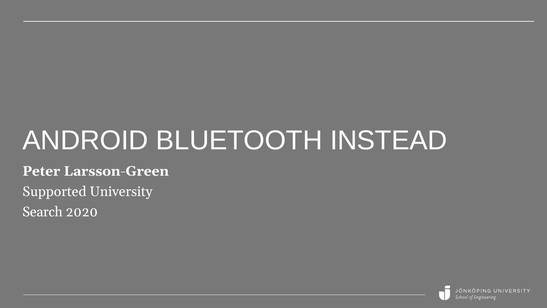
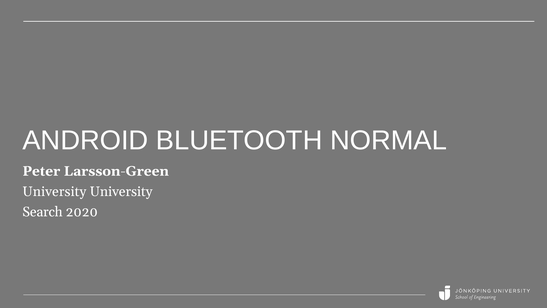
INSTEAD: INSTEAD -> NORMAL (388, 140)
Supported: Supported -> University (54, 191)
